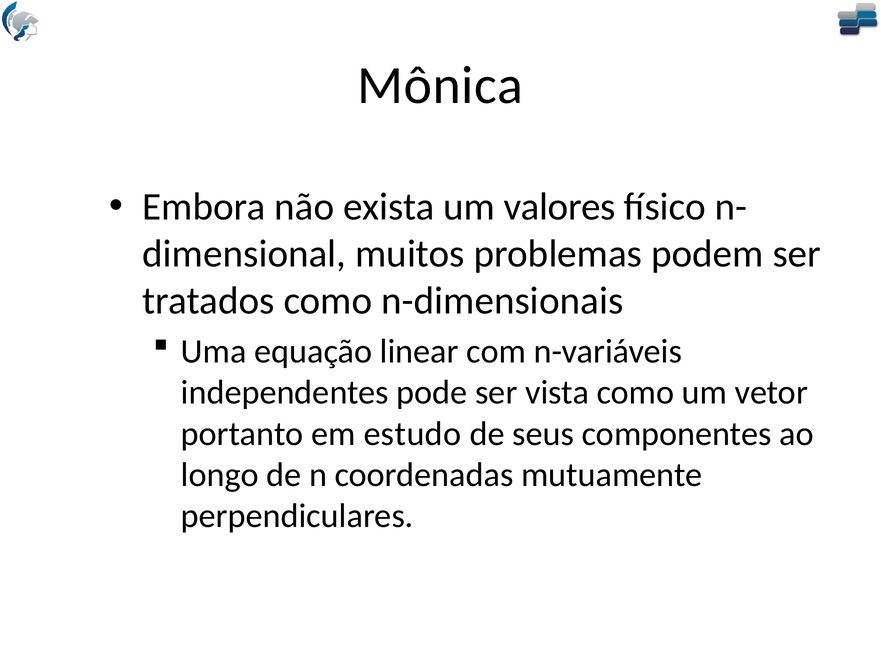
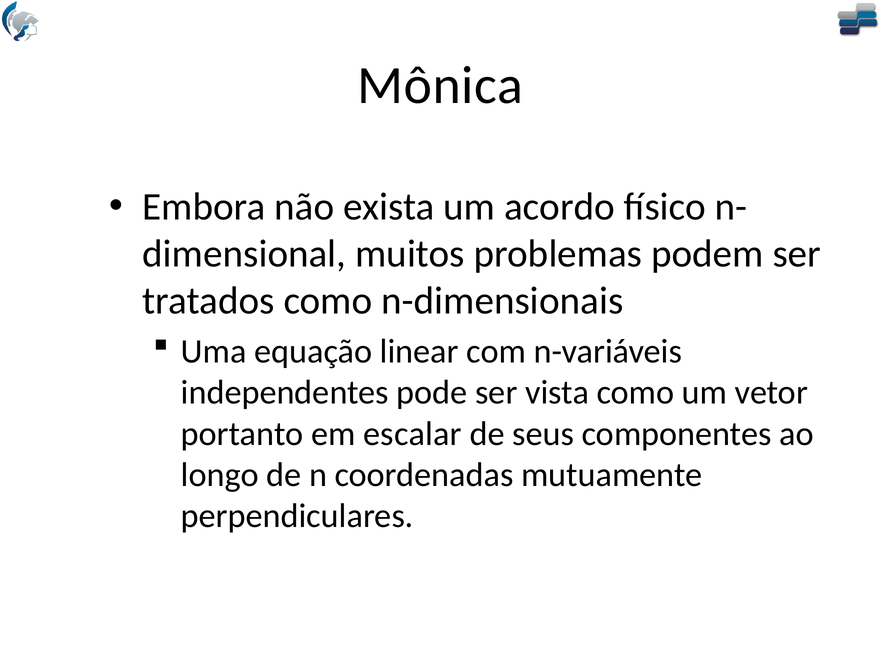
valores: valores -> acordo (560, 207)
estudo: estudo -> escalar (413, 434)
